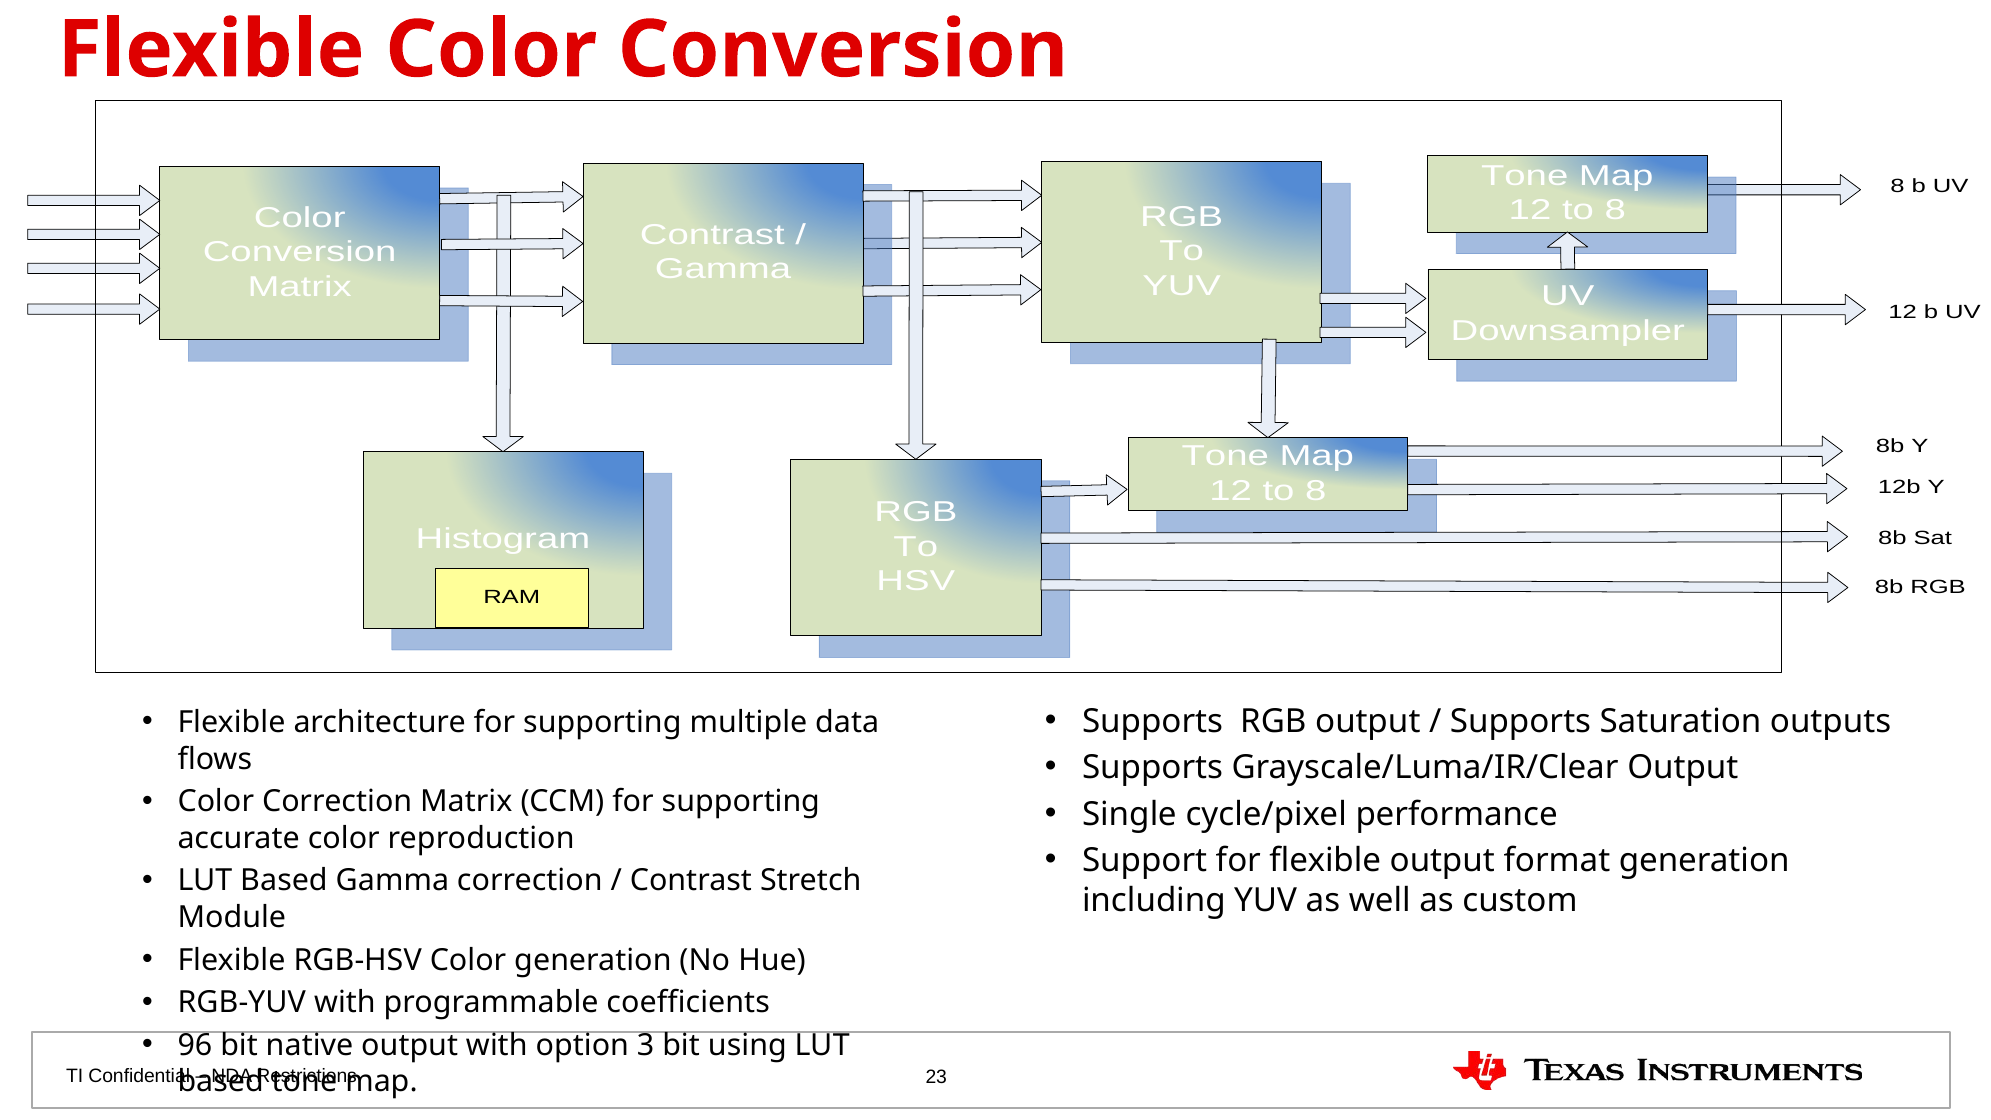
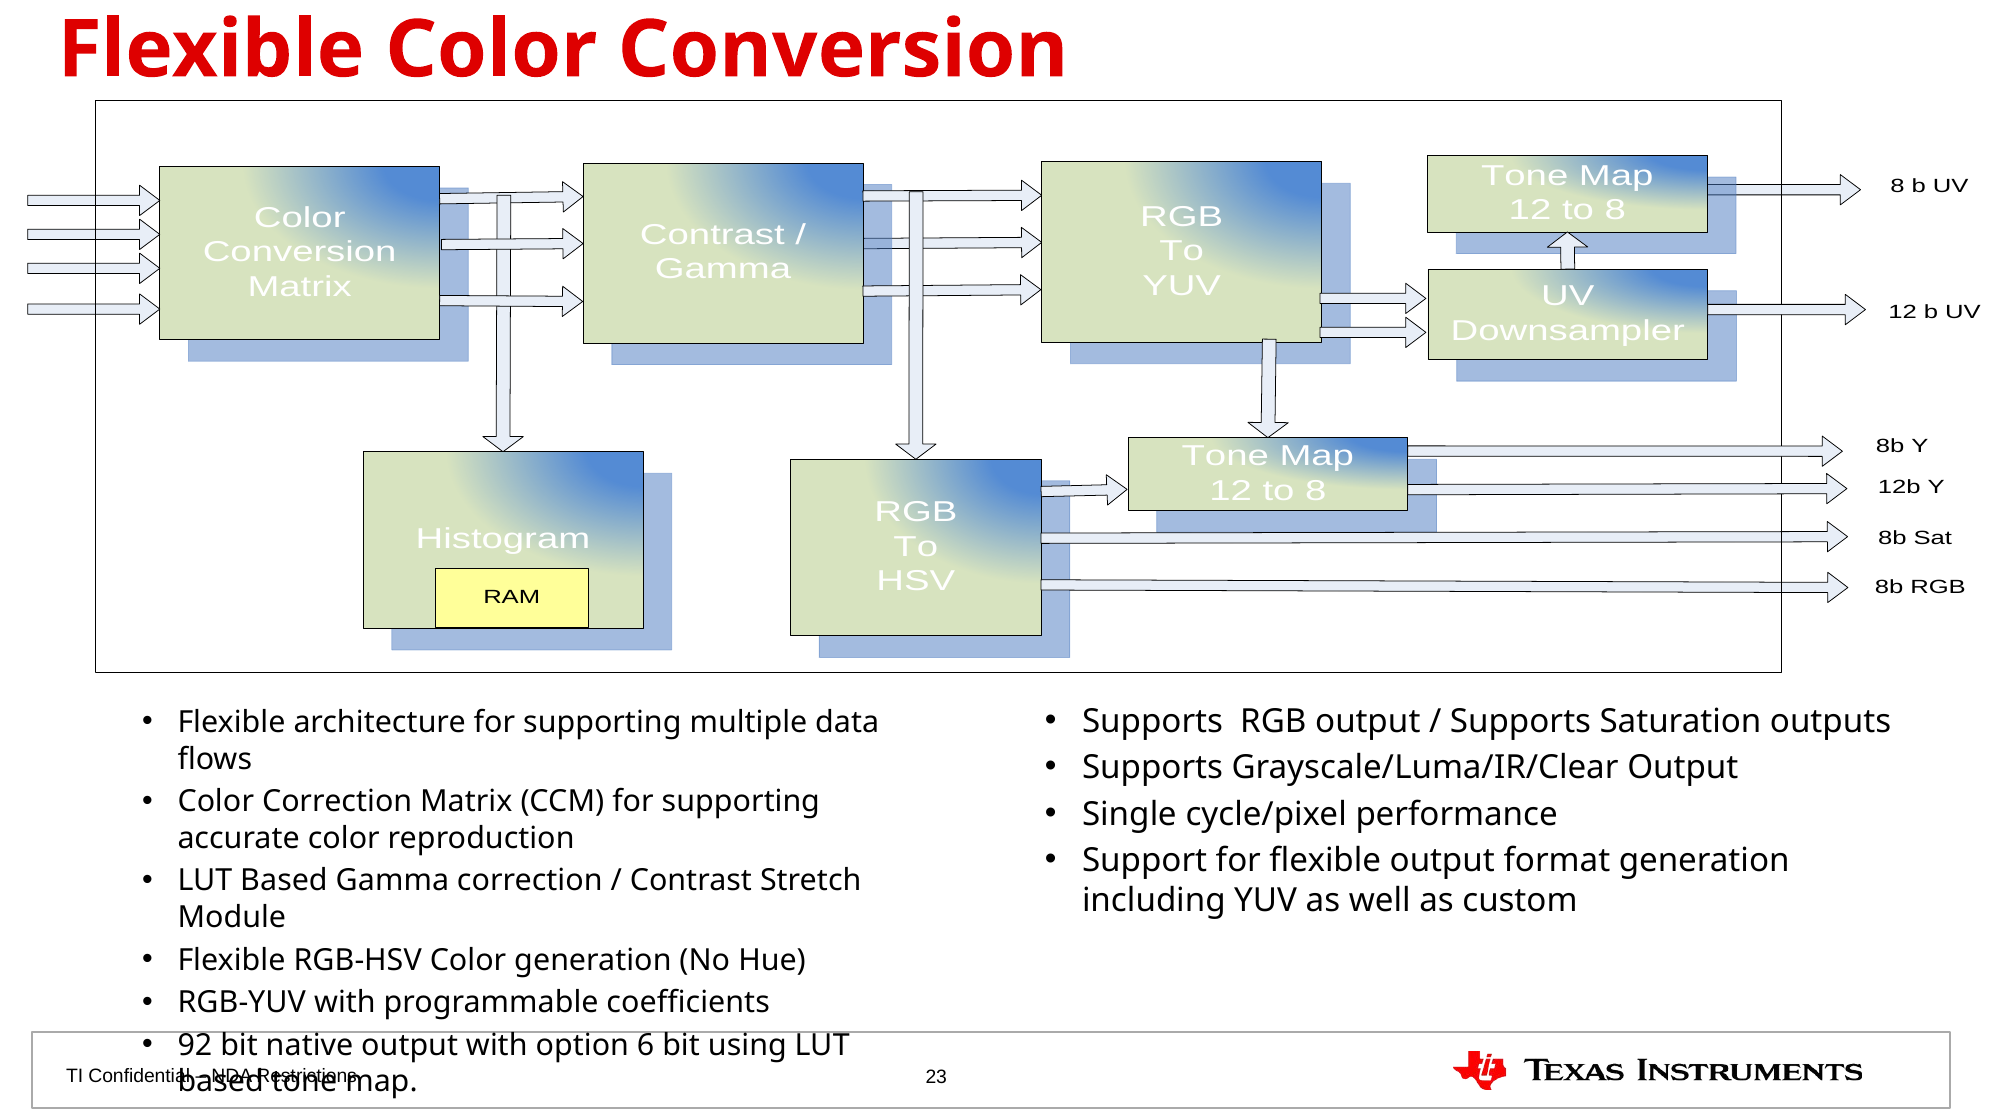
96: 96 -> 92 (195, 1045)
3: 3 -> 6 (646, 1045)
